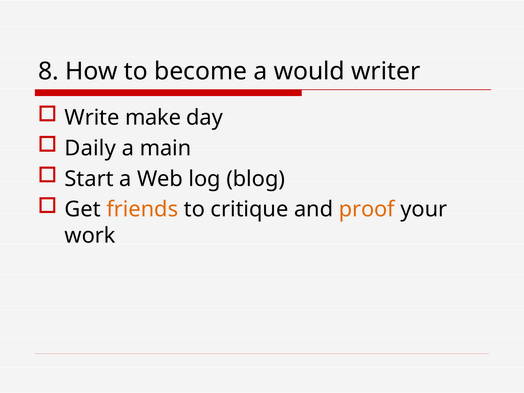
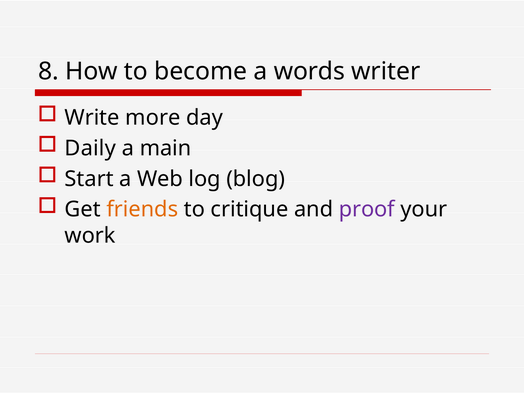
would: would -> words (309, 71)
make: make -> more (153, 118)
proof colour: orange -> purple (367, 209)
